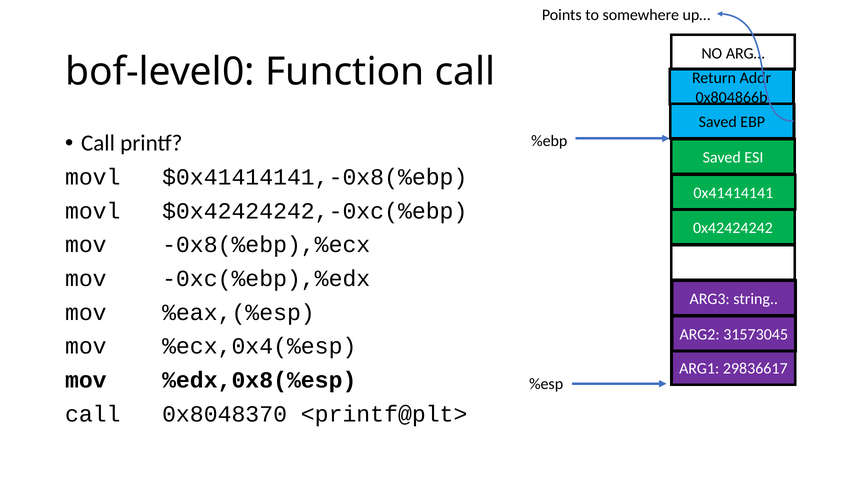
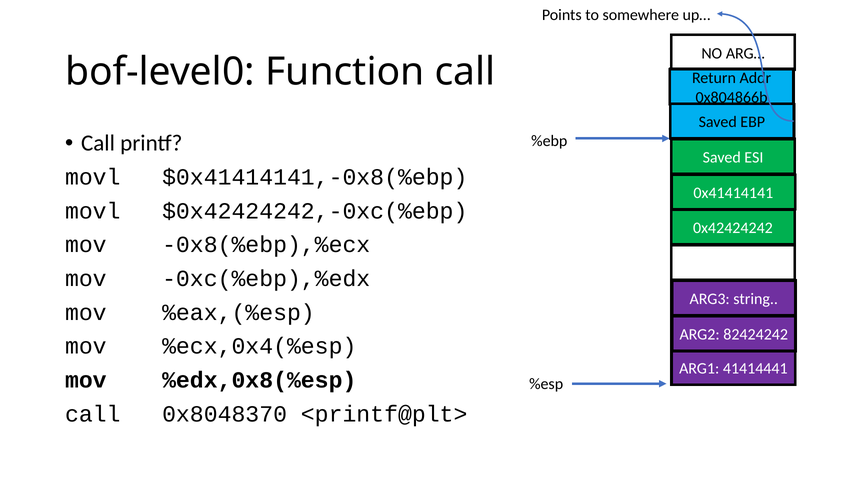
31573045: 31573045 -> 82424242 (756, 335)
29836617: 29836617 -> 41414441 (755, 368)
